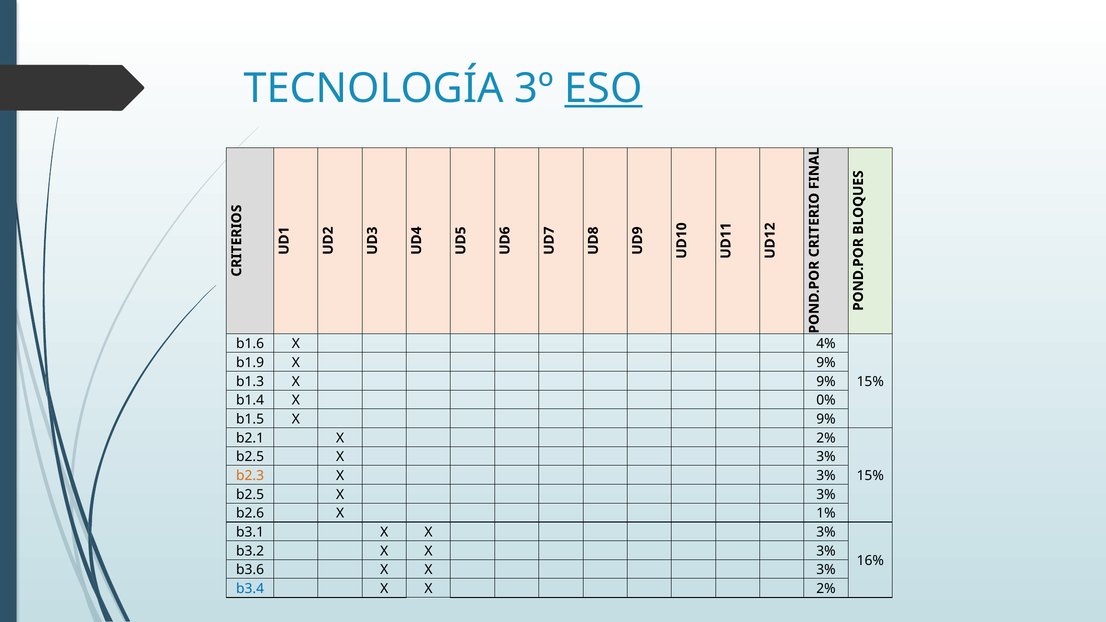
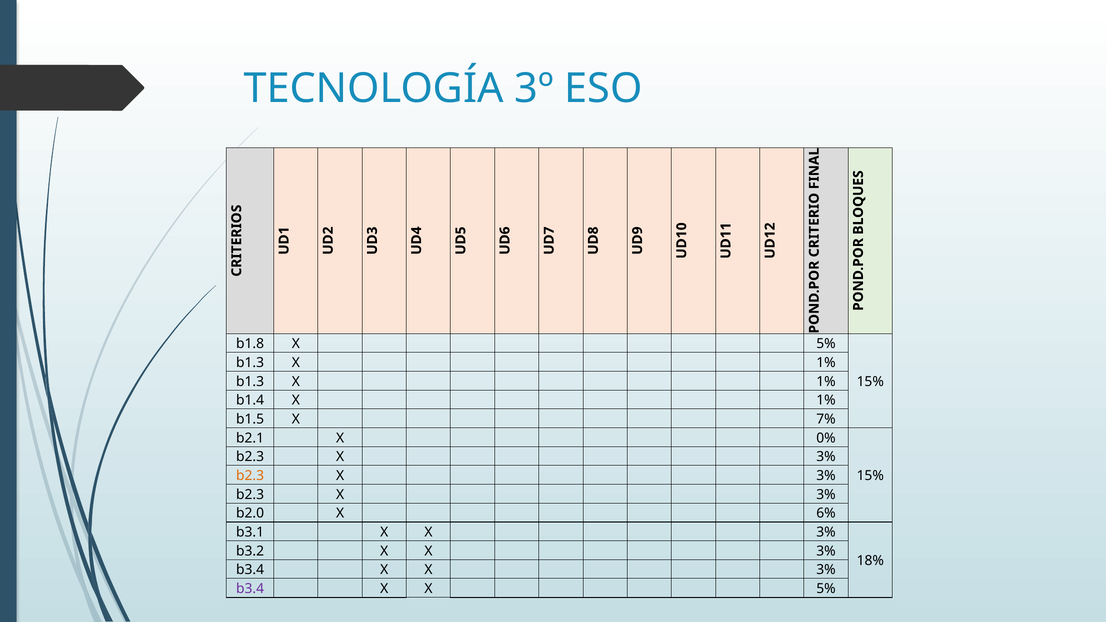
ESO underline: present -> none (603, 89)
b1.6: b1.6 -> b1.8 (250, 344)
4%: 4% -> 5% (826, 344)
b1.9: b1.9 -> b1.3 (250, 363)
9%: 9% -> 1% (826, 363)
9%: 9% -> 1% (826, 382)
b1.4 X 0%: 0% -> 1% (826, 400)
b1.5 X 9%: 9% -> 7% (826, 419)
b2.1 X 2%: 2% -> 0% (826, 438)
b2.5: b2.5 -> b2.3 (250, 457)
b2.5: b2.5 -> b2.3 (250, 495)
b2.6: b2.6 -> b2.0 (250, 513)
1%: 1% -> 6% (826, 513)
16%: 16% -> 18% (870, 561)
b3.6: b3.6 -> b3.4 (250, 570)
b3.4 colour: blue -> purple (250, 589)
X X 2%: 2% -> 5% (826, 589)
